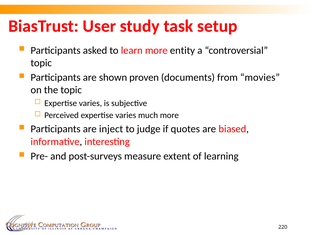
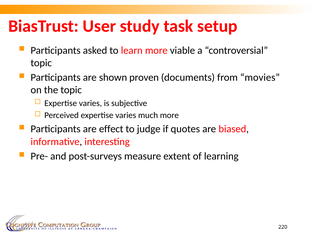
entity: entity -> viable (183, 50)
inject: inject -> effect (111, 129)
